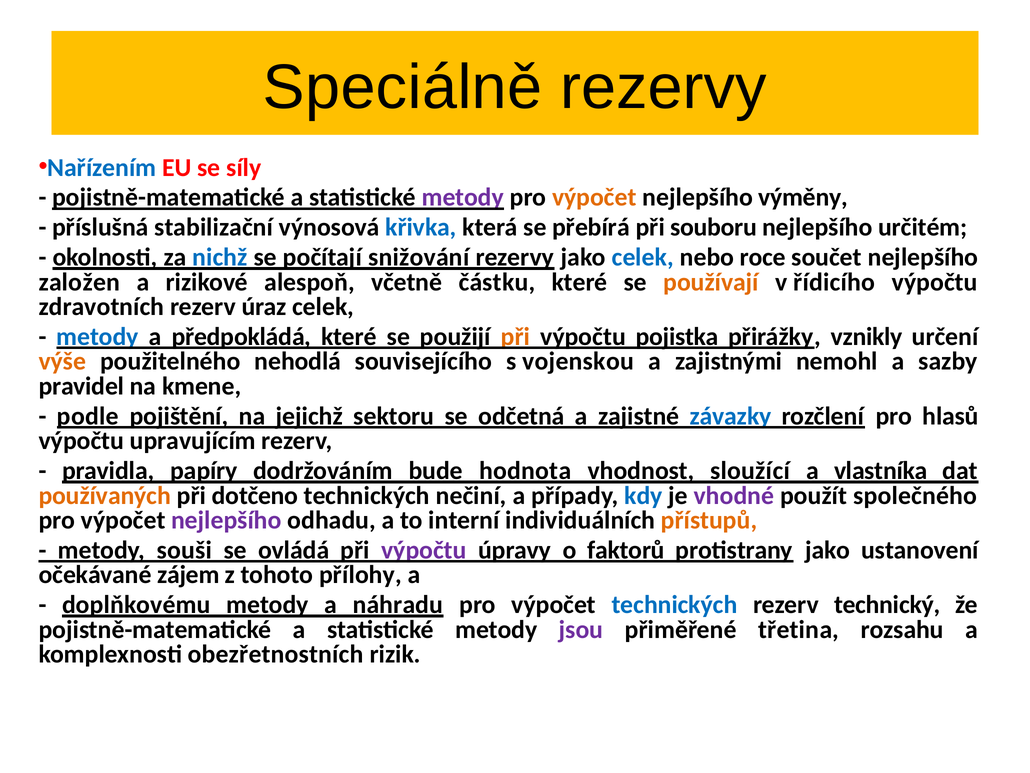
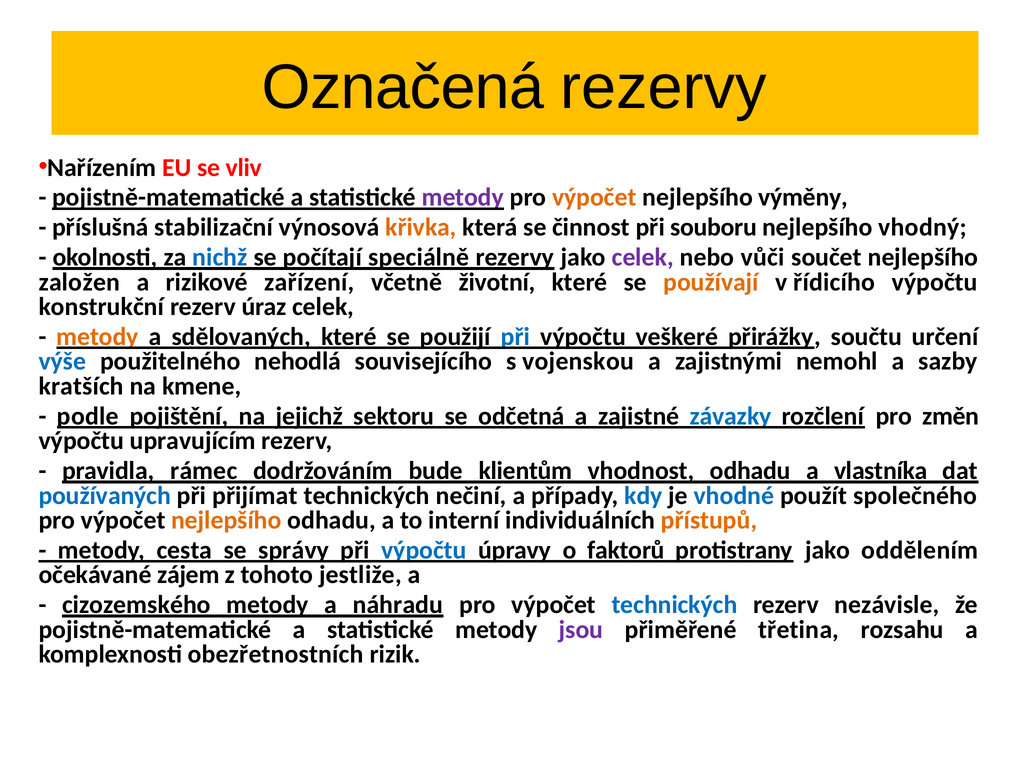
Speciálně: Speciálně -> Označená (403, 87)
Nařízením colour: blue -> black (102, 167)
síly: síly -> vliv (244, 167)
křivka colour: blue -> orange (421, 227)
přebírá: přebírá -> činnost (591, 227)
určitém: určitém -> vhodný (923, 227)
snižování: snižování -> speciálně (419, 257)
celek colour: blue -> purple (643, 257)
roce: roce -> vůči (763, 257)
alespoň: alespoň -> zařízení (309, 282)
částku: částku -> životní (497, 282)
zdravotních: zdravotních -> konstrukční (101, 307)
metody colour: blue -> orange (98, 336)
předpokládá: předpokládá -> sdělovaných (241, 336)
při colour: orange -> blue (516, 336)
pojistka: pojistka -> veškeré (677, 336)
vznikly: vznikly -> součtu (867, 336)
výše colour: orange -> blue (62, 361)
pravidel: pravidel -> kratších (81, 386)
hlasů: hlasů -> změn (951, 416)
papíry: papíry -> rámec (204, 470)
hodnota: hodnota -> klientům (525, 470)
vhodnost sloužící: sloužící -> odhadu (750, 470)
používaných colour: orange -> blue (105, 495)
dotčeno: dotčeno -> přijímat (255, 495)
vhodné colour: purple -> blue (734, 495)
nejlepšího colour: purple -> orange (226, 520)
souši: souši -> cesta (184, 550)
ovládá: ovládá -> správy (294, 550)
výpočtu colour: purple -> blue (424, 550)
ustanovení: ustanovení -> oddělením (920, 550)
přílohy: přílohy -> jestliže (360, 575)
doplňkovému: doplňkovému -> cizozemského (136, 604)
technický: technický -> nezávisle (887, 604)
